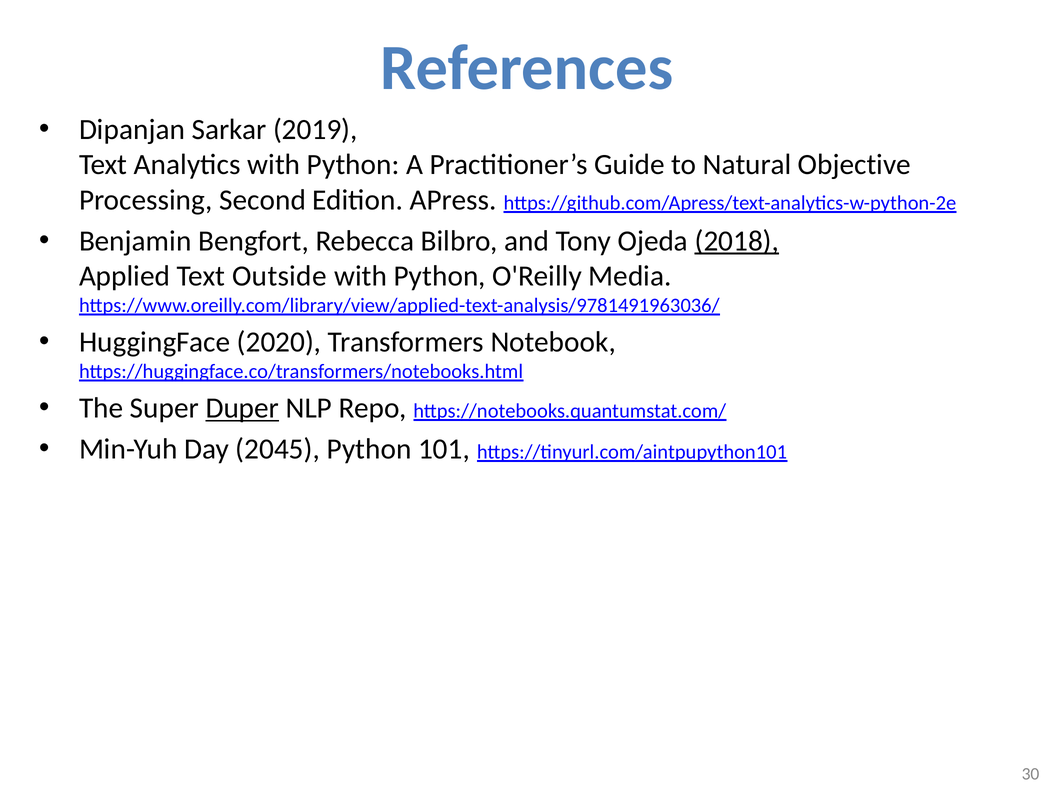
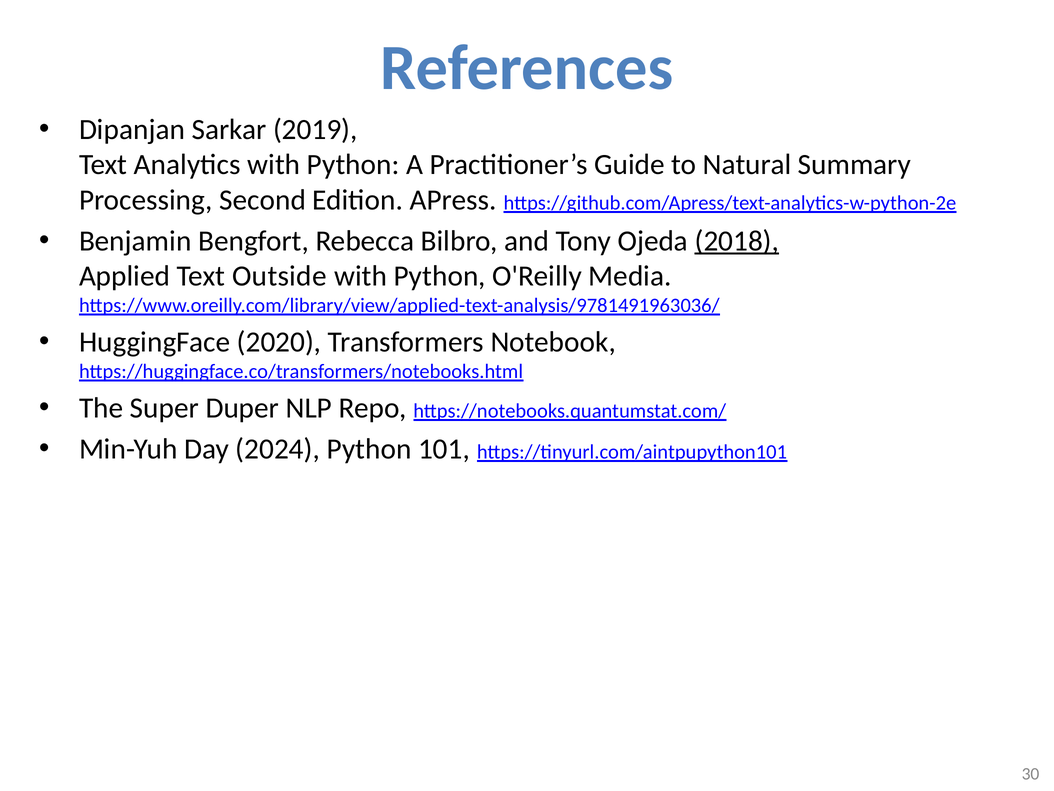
Objective: Objective -> Summary (854, 165)
Duper underline: present -> none (242, 408)
2045: 2045 -> 2024 (278, 449)
